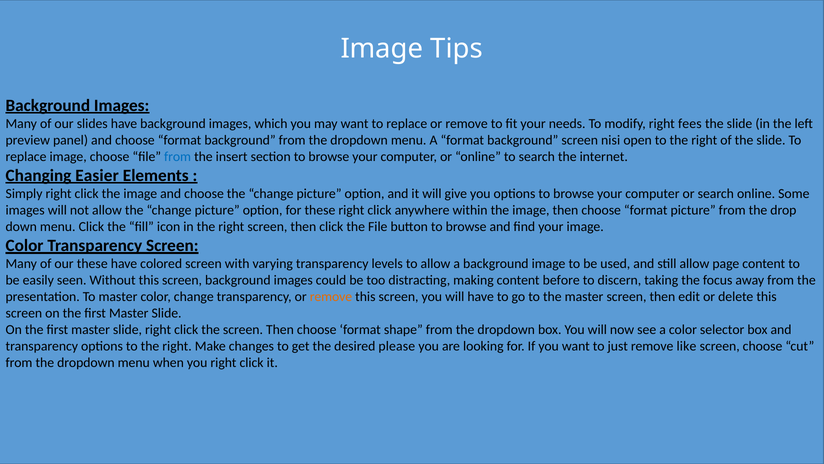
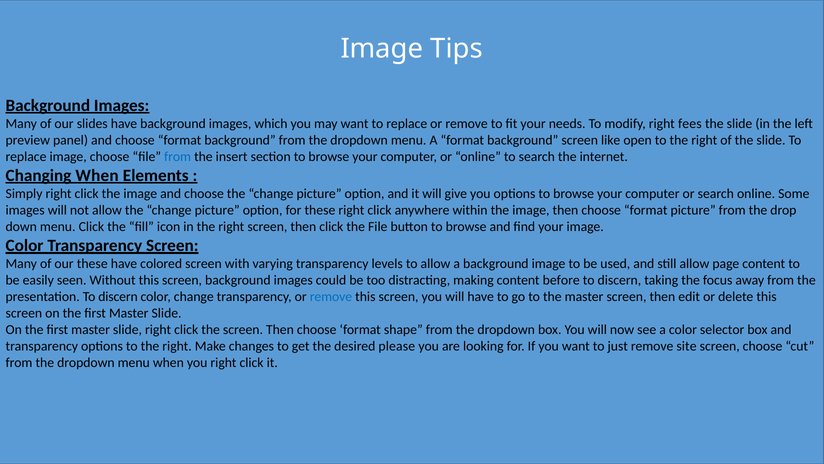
nisi: nisi -> like (611, 140)
Changing Easier: Easier -> When (97, 175)
presentation To master: master -> discern (118, 297)
remove colour: orange -> blue (331, 297)
like: like -> site (686, 346)
